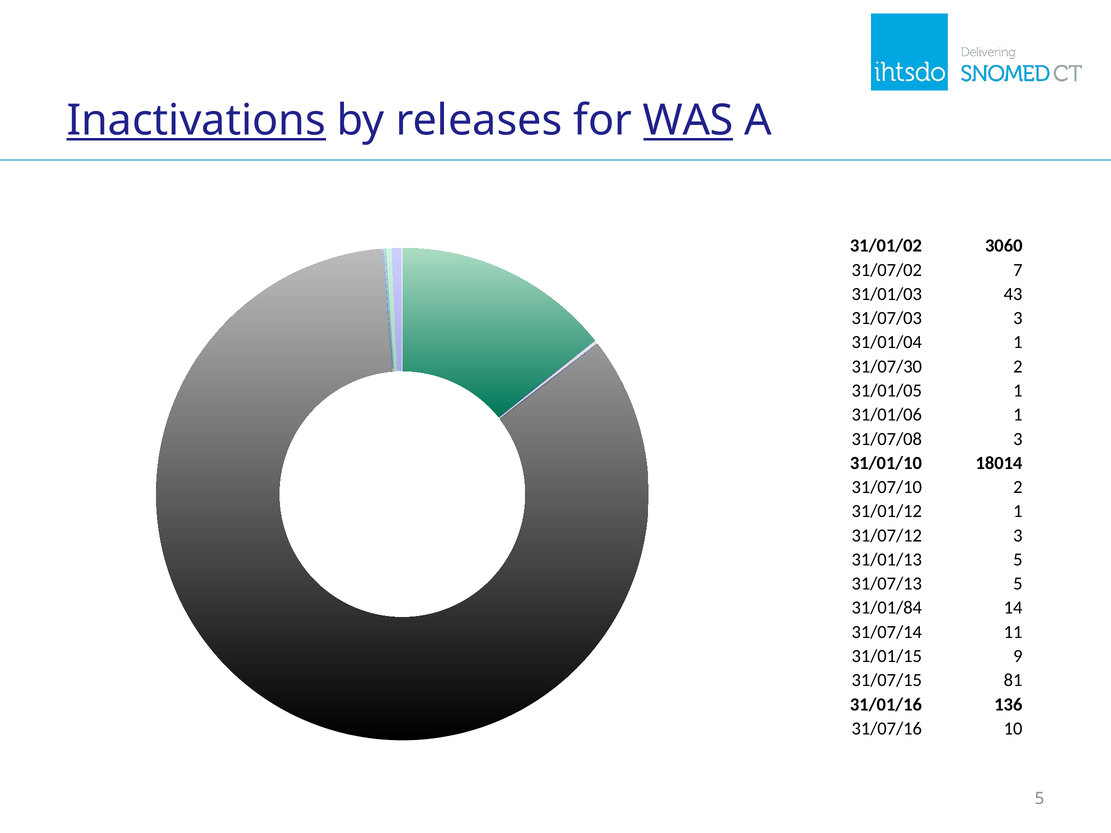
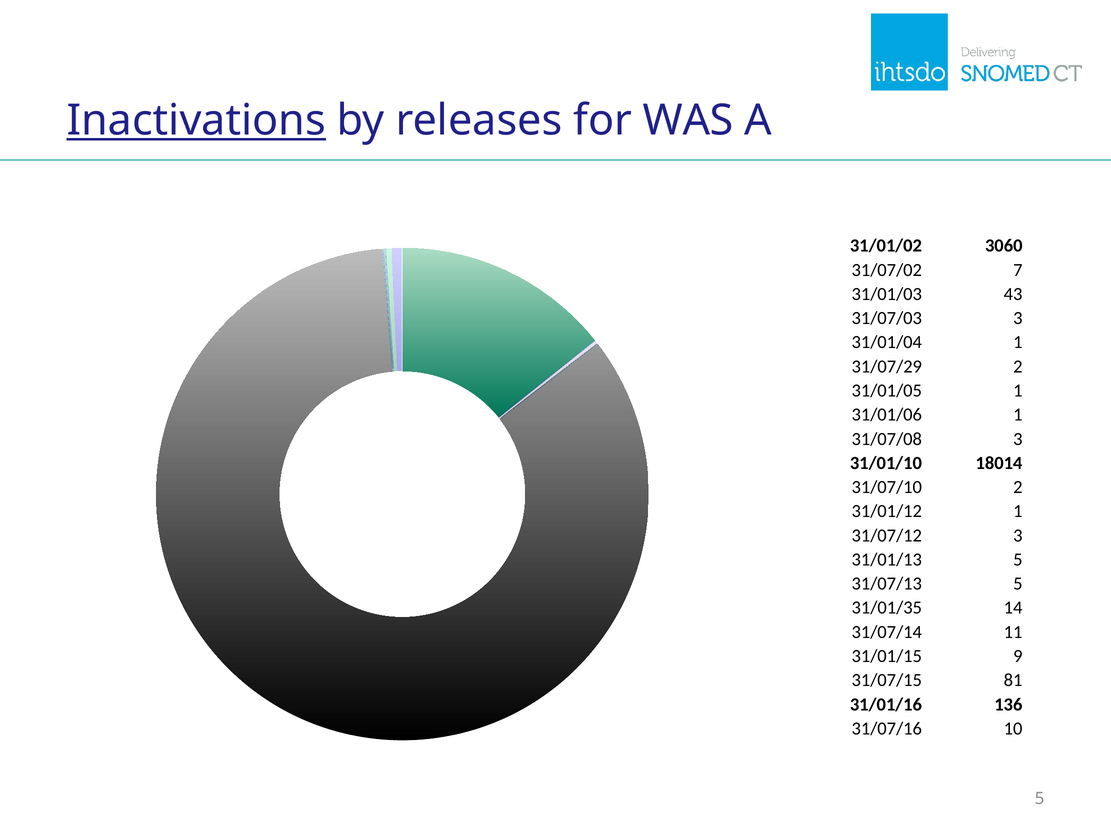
WAS underline: present -> none (688, 121)
31/07/30: 31/07/30 -> 31/07/29 (887, 367)
31/01/84: 31/01/84 -> 31/01/35 (887, 608)
